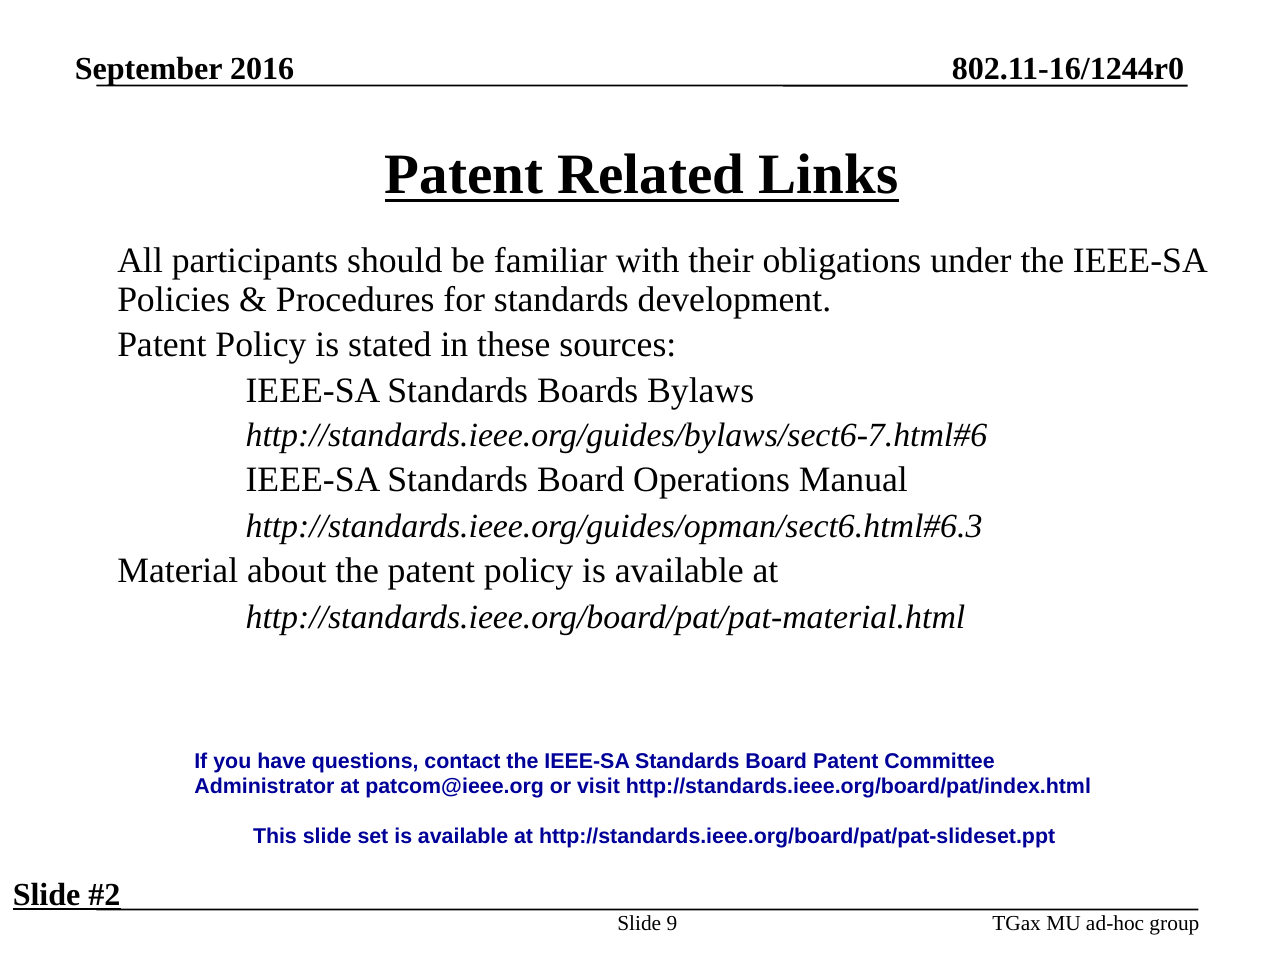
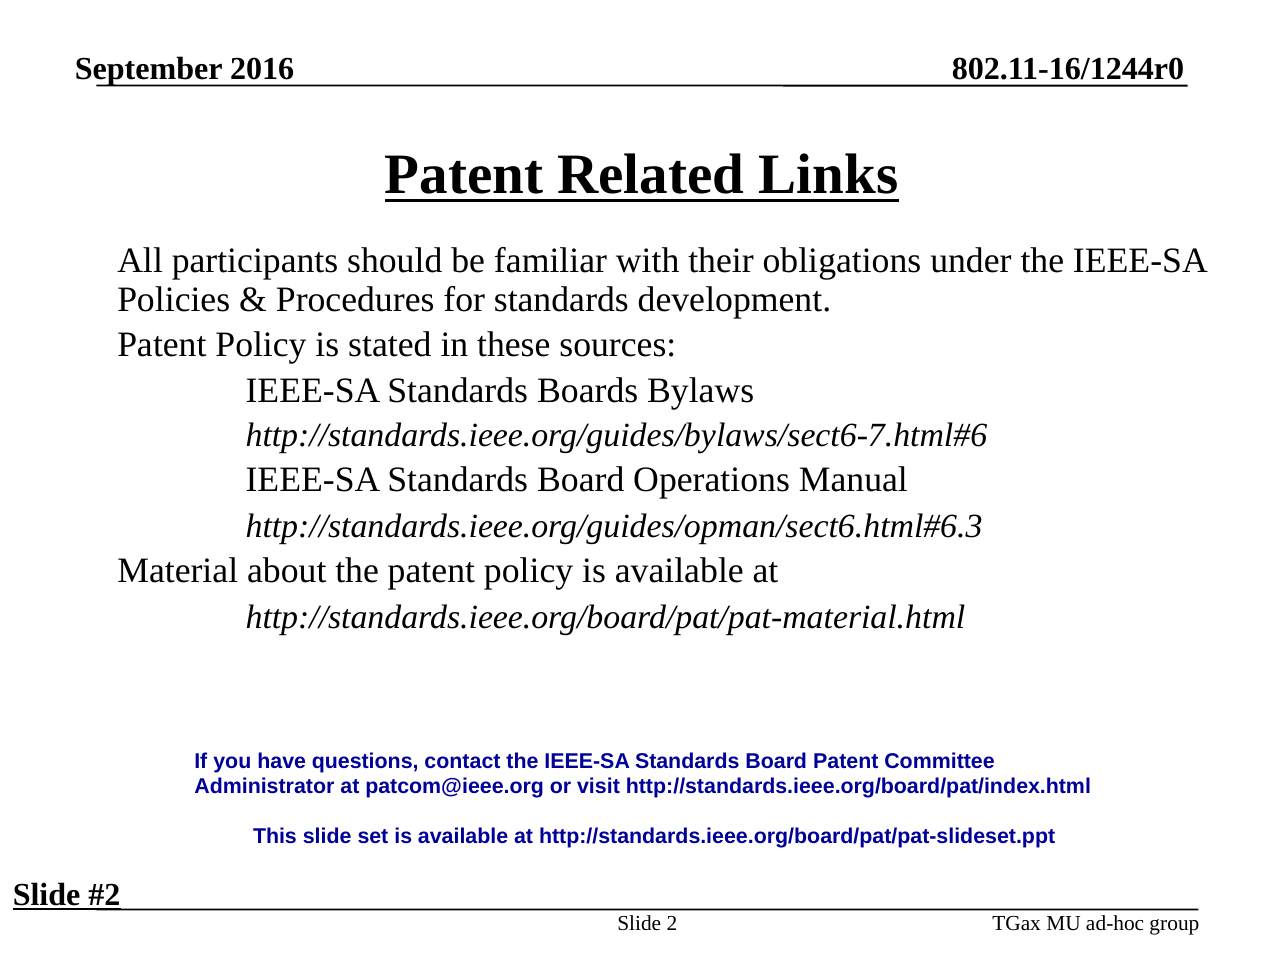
9: 9 -> 2 (672, 924)
